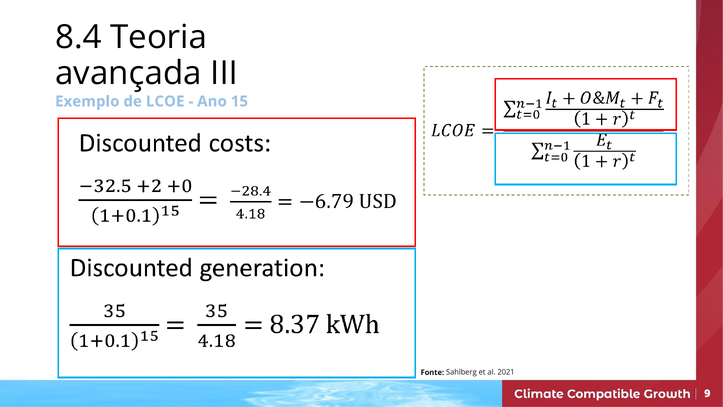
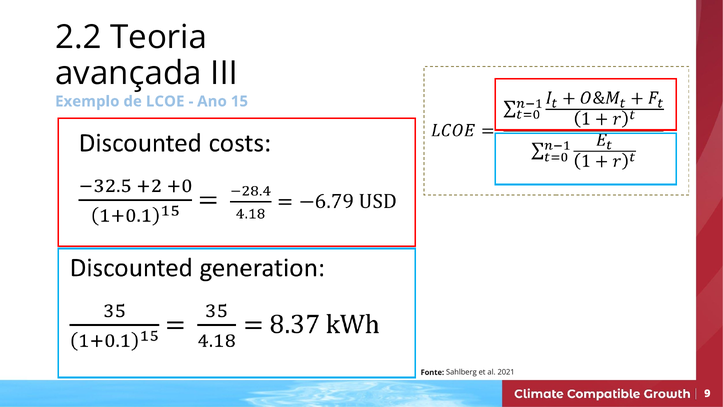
8.4: 8.4 -> 2.2 (78, 37)
